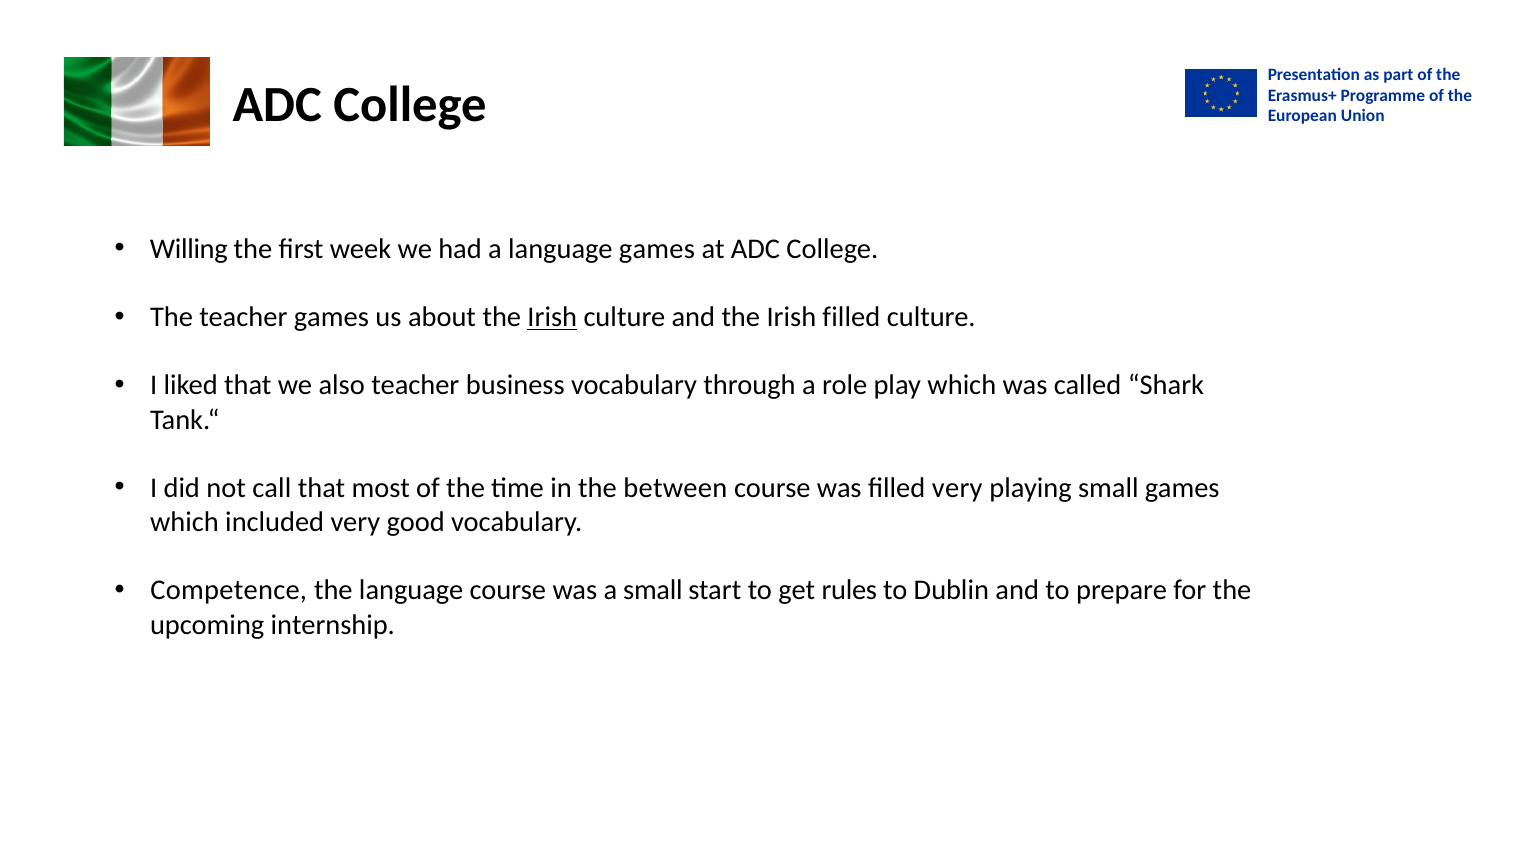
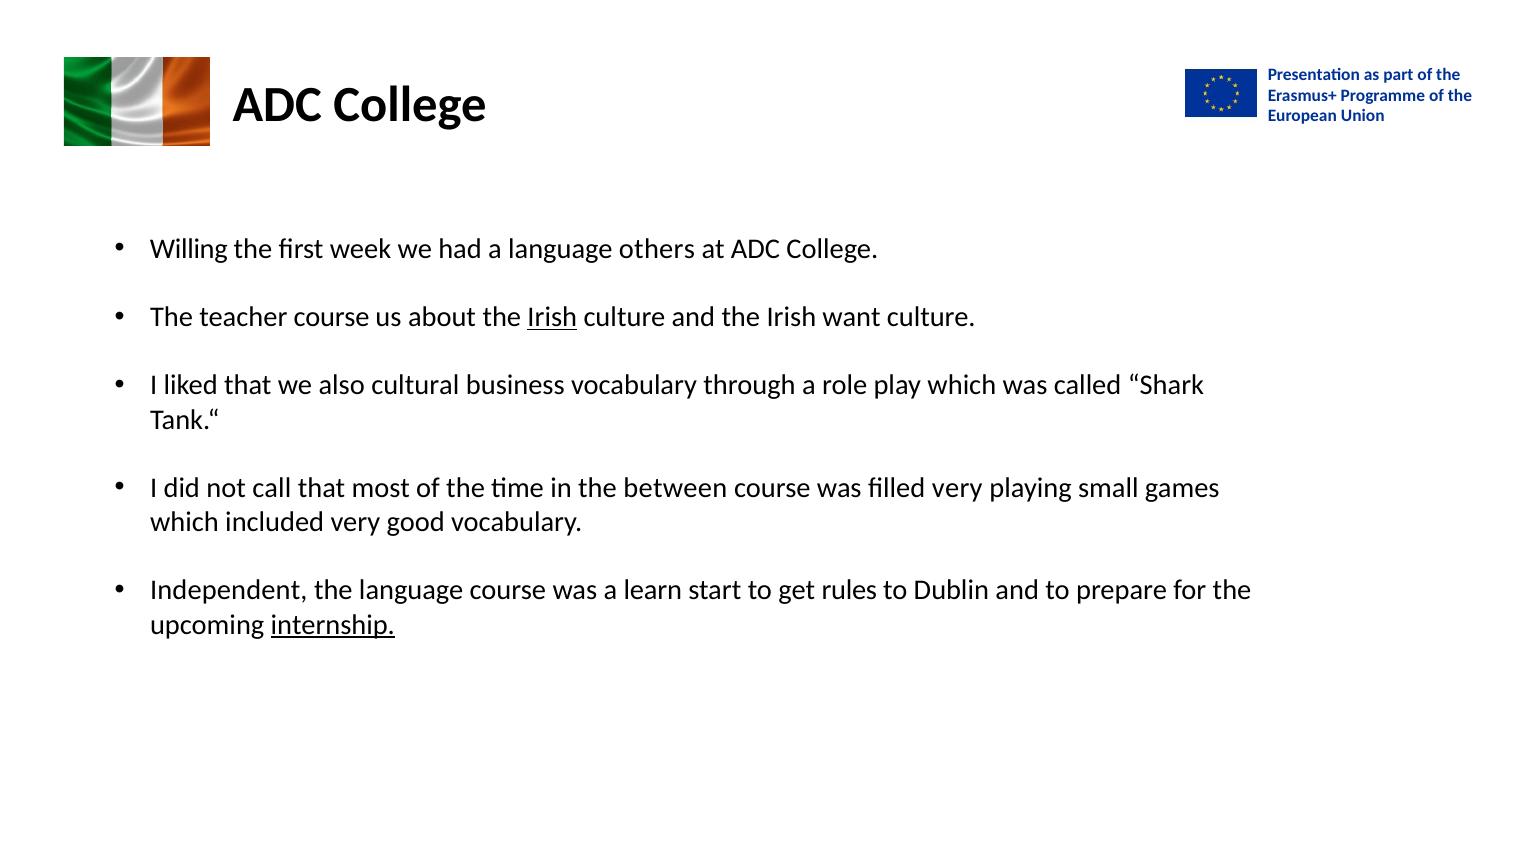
language games: games -> others (657, 249)
teacher games: games -> course (332, 317)
Irish filled: filled -> want (852, 317)
also teacher: teacher -> cultural (415, 385)
Competence: Competence -> Independent (229, 590)
a small: small -> learn (653, 590)
internship underline: none -> present (333, 625)
